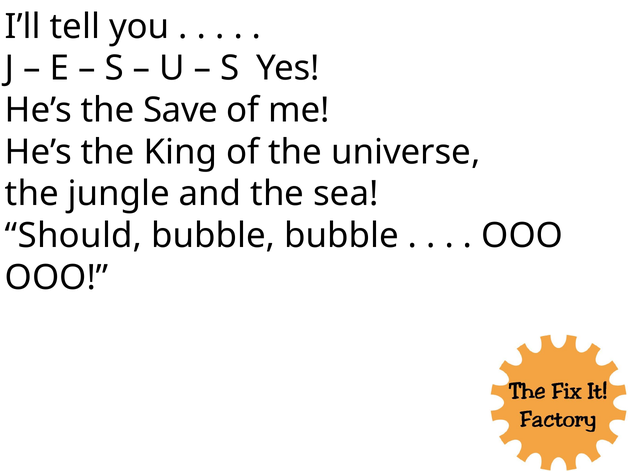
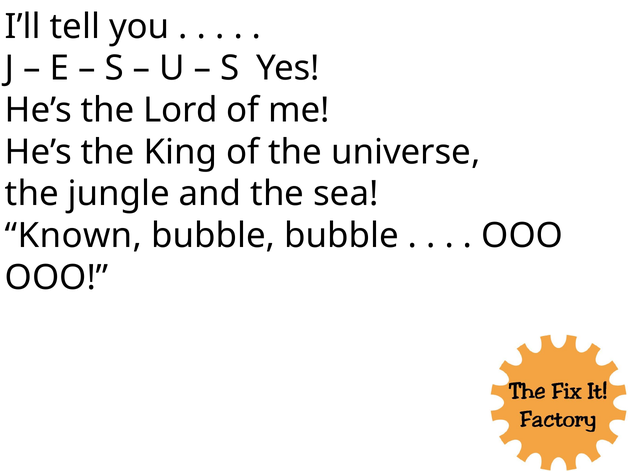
Save: Save -> Lord (181, 110)
Should: Should -> Known (74, 236)
